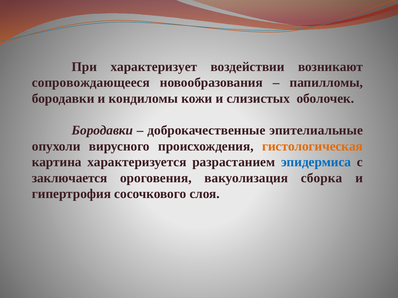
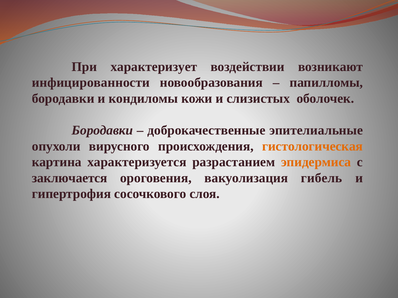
сопровождающееся: сопровождающееся -> инфицированности (91, 83)
эпидермиса colour: blue -> orange (316, 162)
сборка: сборка -> гибель (322, 178)
